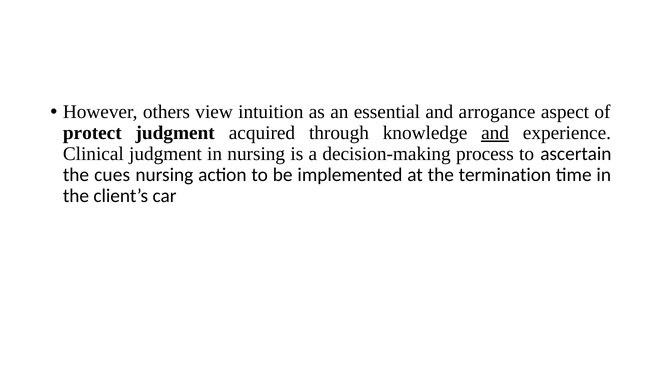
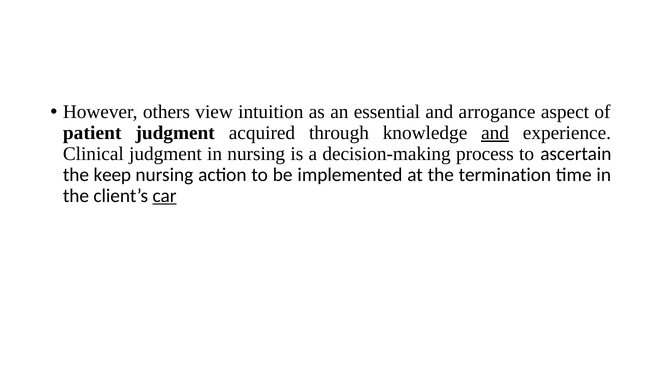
protect: protect -> patient (92, 133)
cues: cues -> keep (112, 174)
car underline: none -> present (165, 195)
